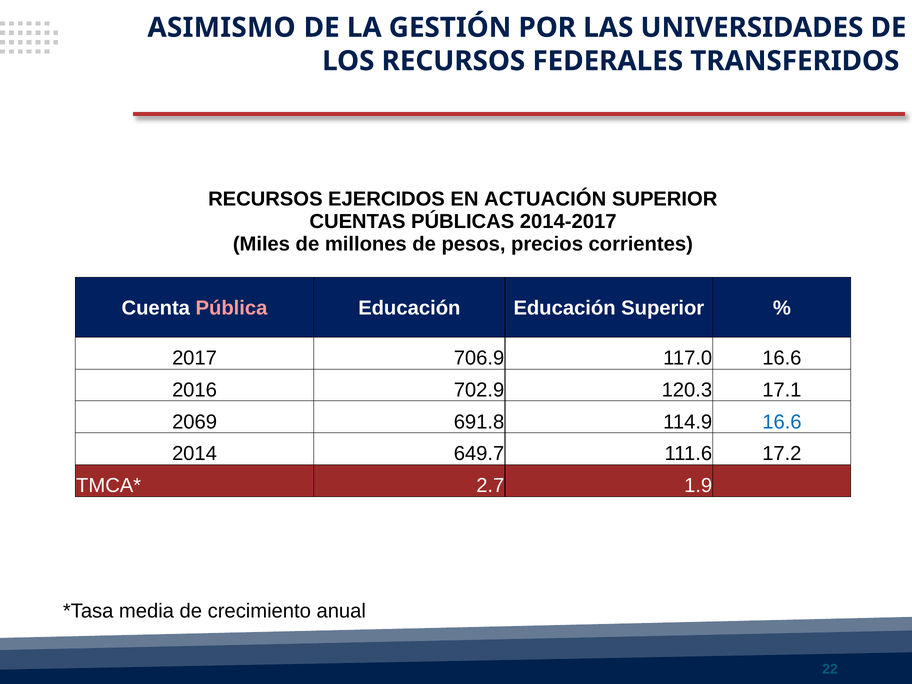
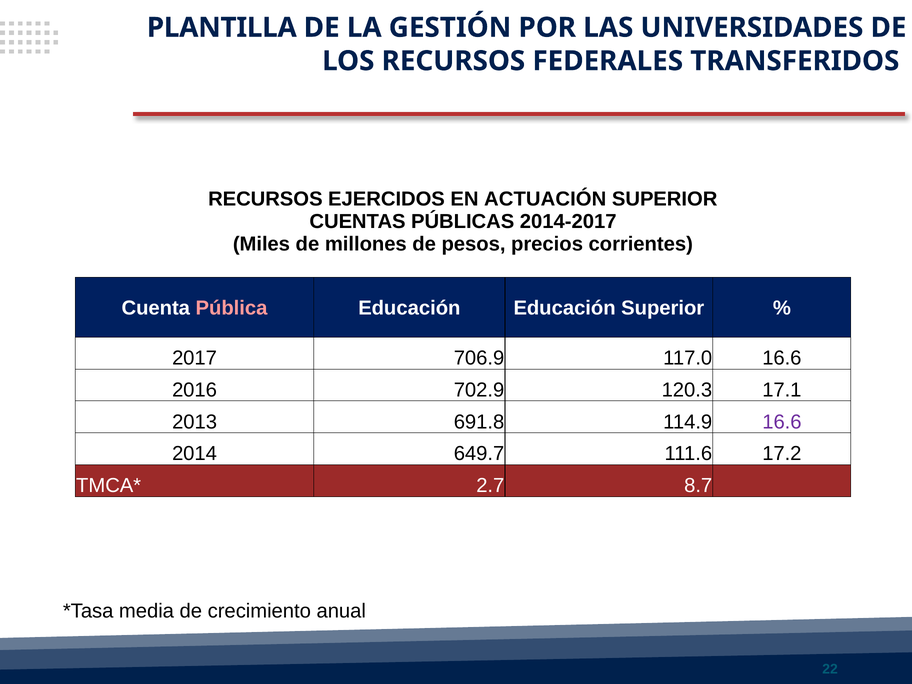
ASIMISMO: ASIMISMO -> PLANTILLA (222, 28)
2069: 2069 -> 2013 (195, 422)
16.6 colour: blue -> purple (782, 422)
1.9: 1.9 -> 8.7 (698, 486)
